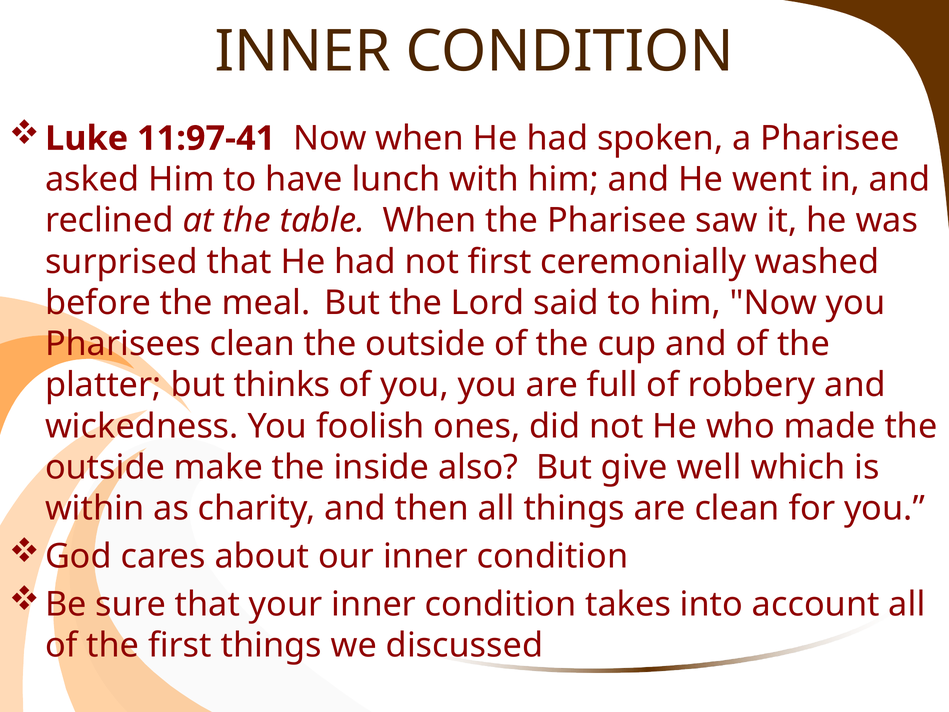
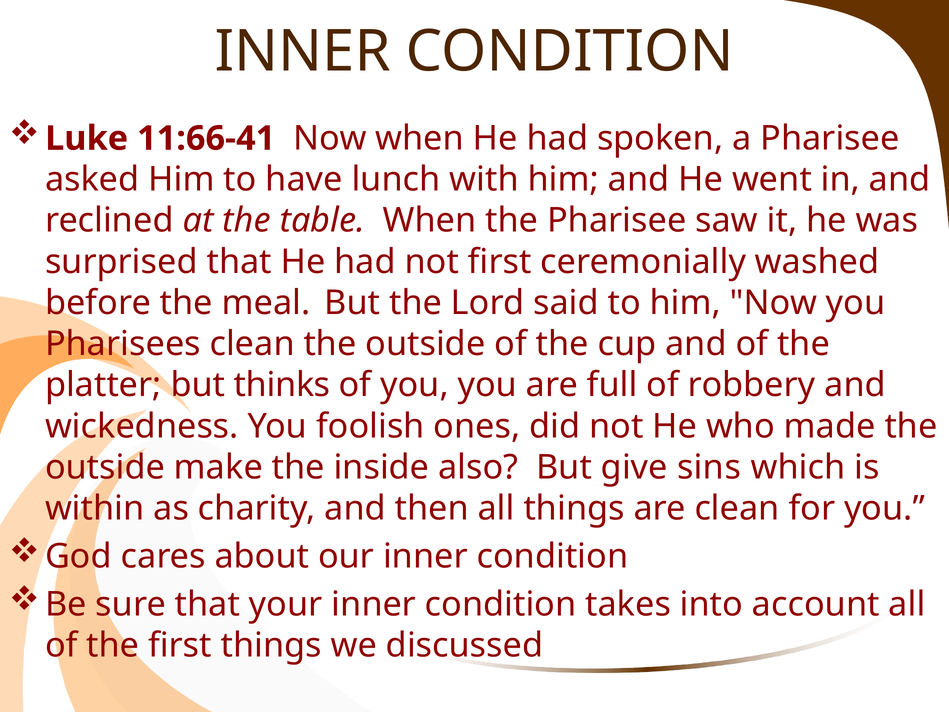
11:97-41: 11:97-41 -> 11:66-41 (206, 138)
well: well -> sins (709, 467)
